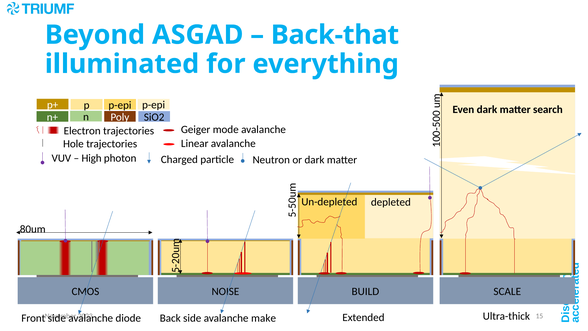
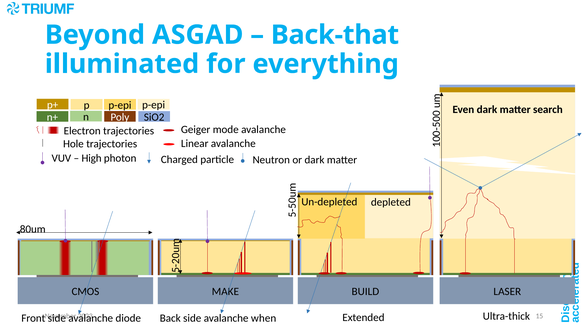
NOISE: NOISE -> MAKE (225, 291)
SCALE: SCALE -> LASER (507, 291)
make: make -> when (264, 318)
